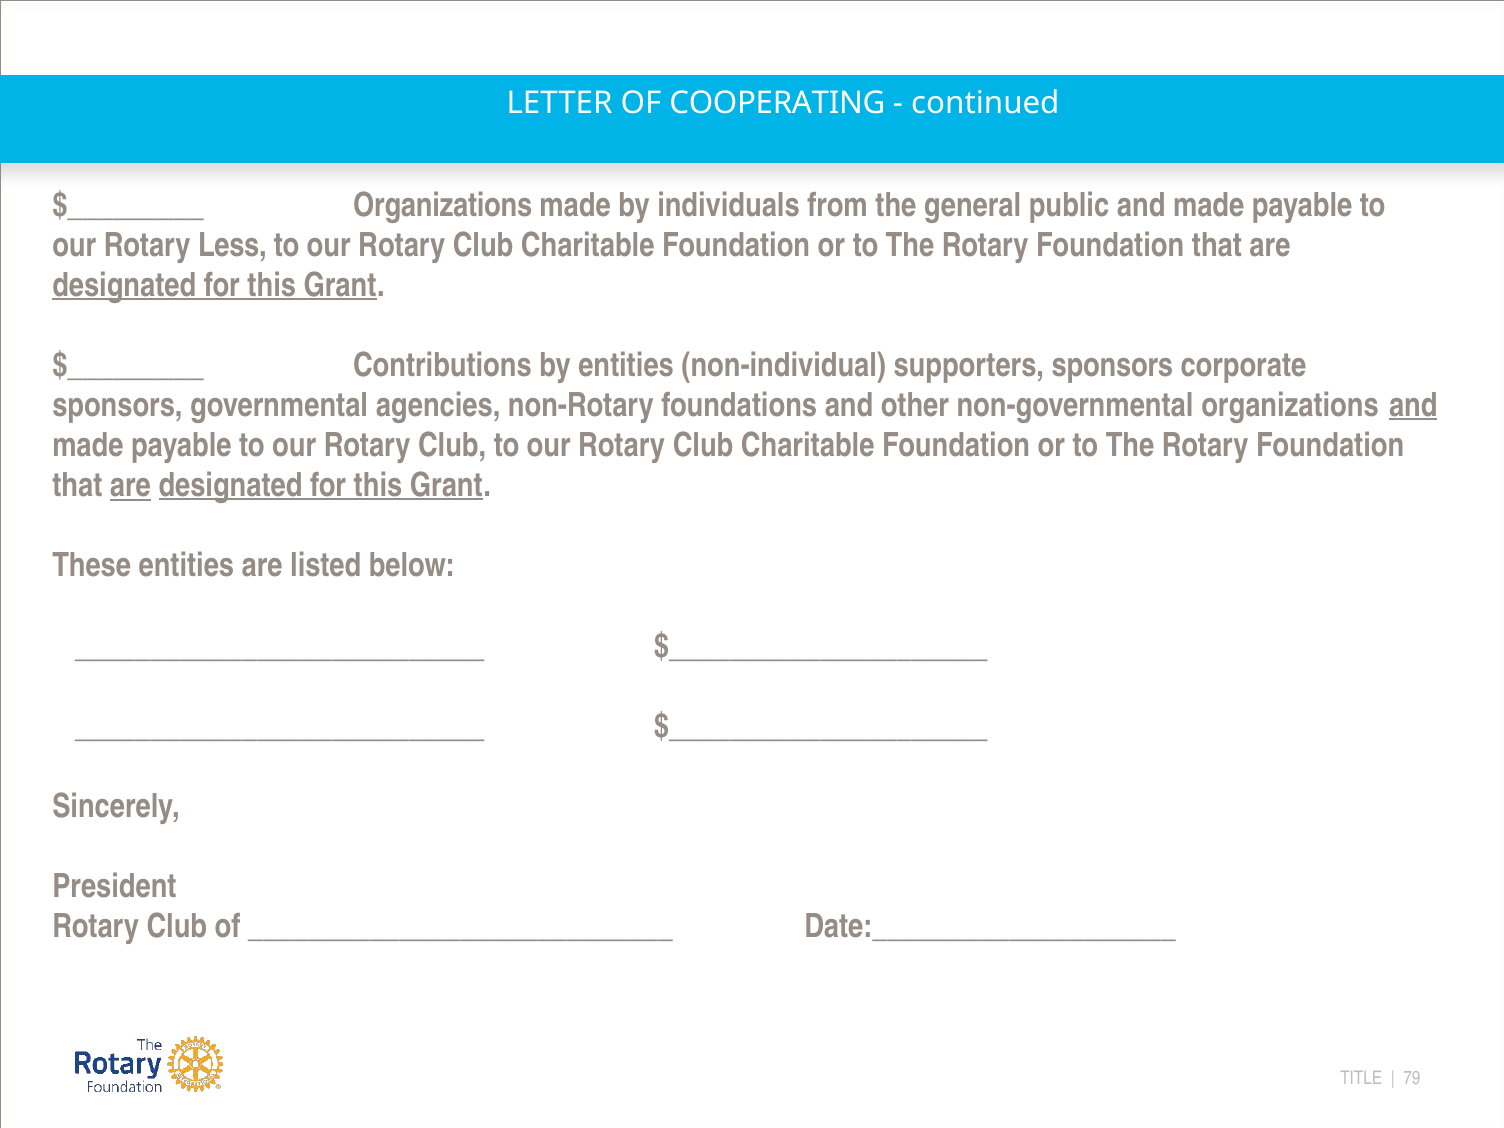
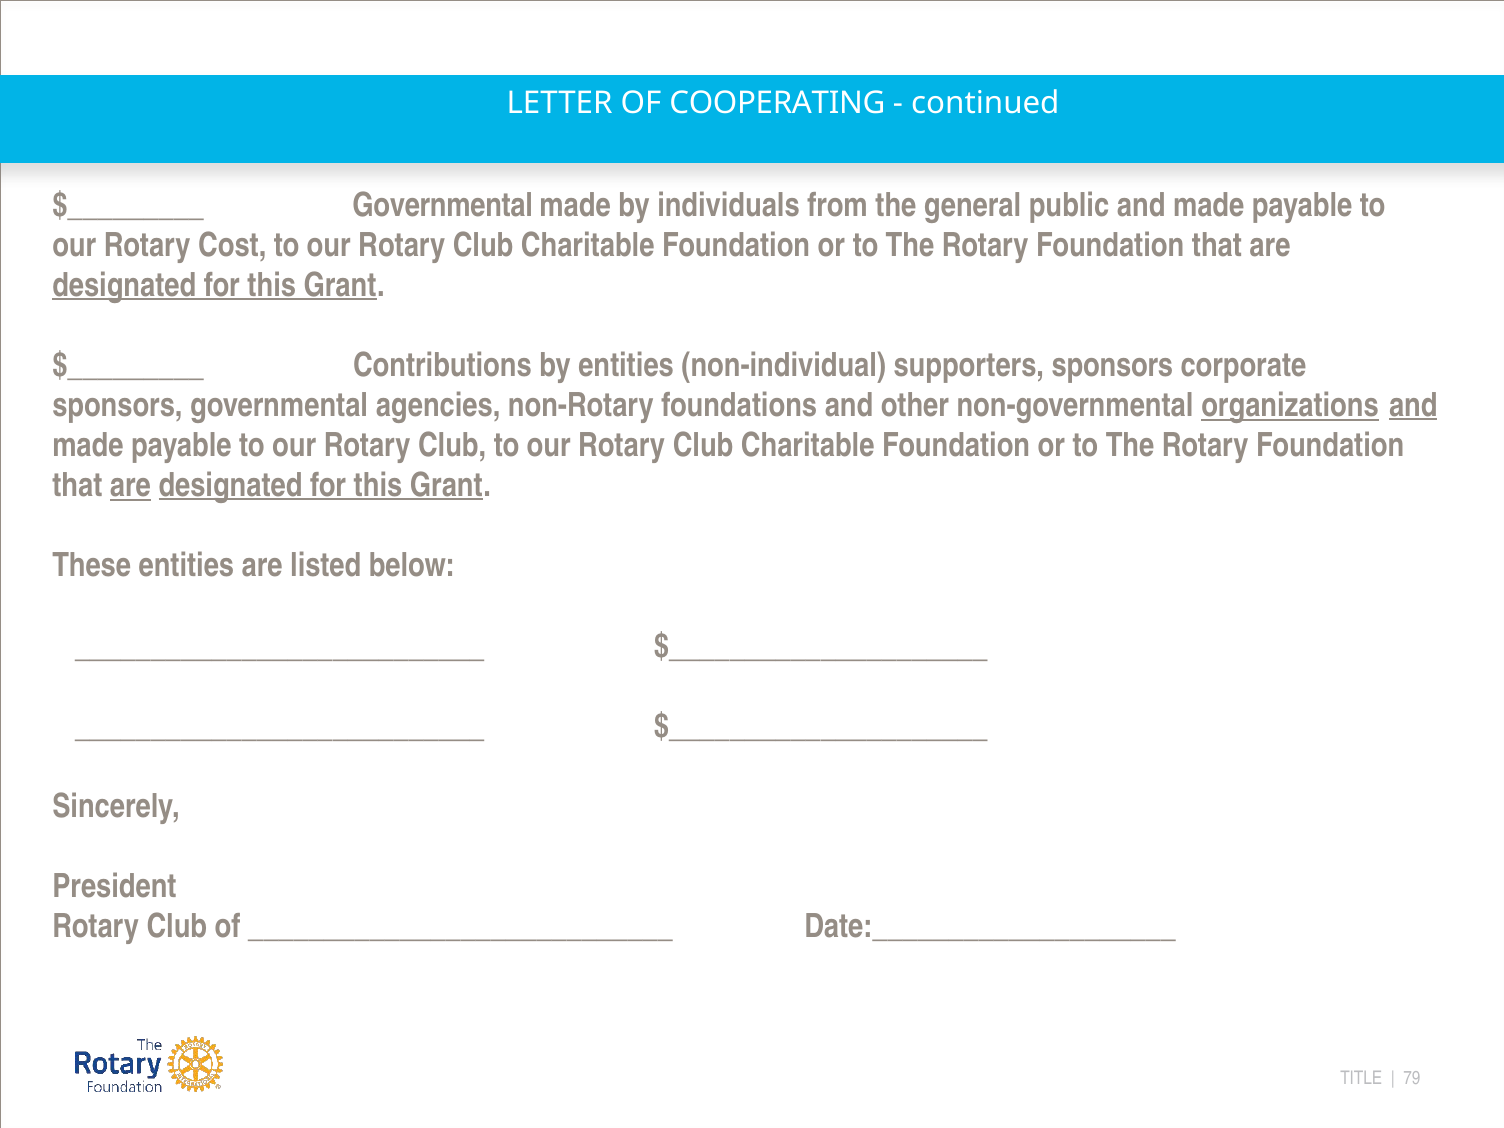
Organizations: Organizations -> Governmental (443, 205)
Less: Less -> Cost (232, 245)
organizations underline: none -> present (1290, 406)
